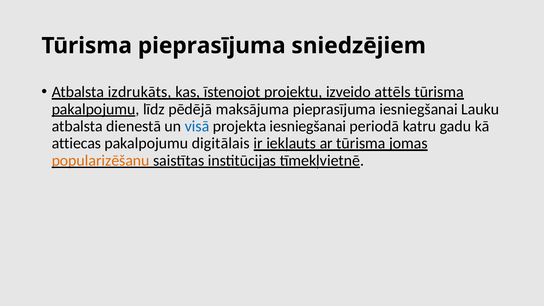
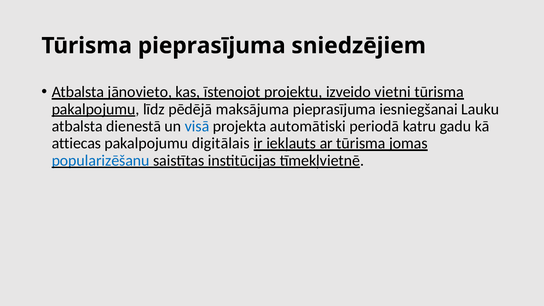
izdrukāts: izdrukāts -> jānovieto (140, 92)
attēls: attēls -> vietni (393, 92)
projekta iesniegšanai: iesniegšanai -> automātiski (308, 126)
popularizēšanu colour: orange -> blue (101, 161)
